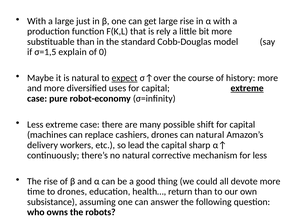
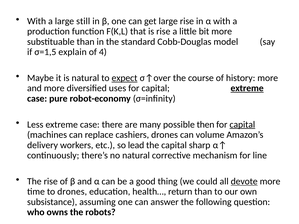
just: just -> still (83, 21)
is rely: rely -> rise (163, 31)
0: 0 -> 4 (103, 52)
shift: shift -> then (206, 125)
capital underline: none -> present (242, 125)
can natural: natural -> volume (210, 135)
for less: less -> line (260, 156)
devote underline: none -> present (244, 181)
